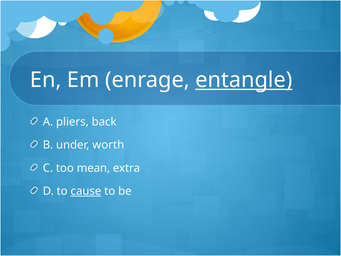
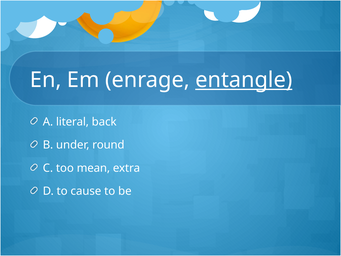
pliers: pliers -> literal (72, 122)
worth: worth -> round (108, 145)
cause underline: present -> none (86, 191)
